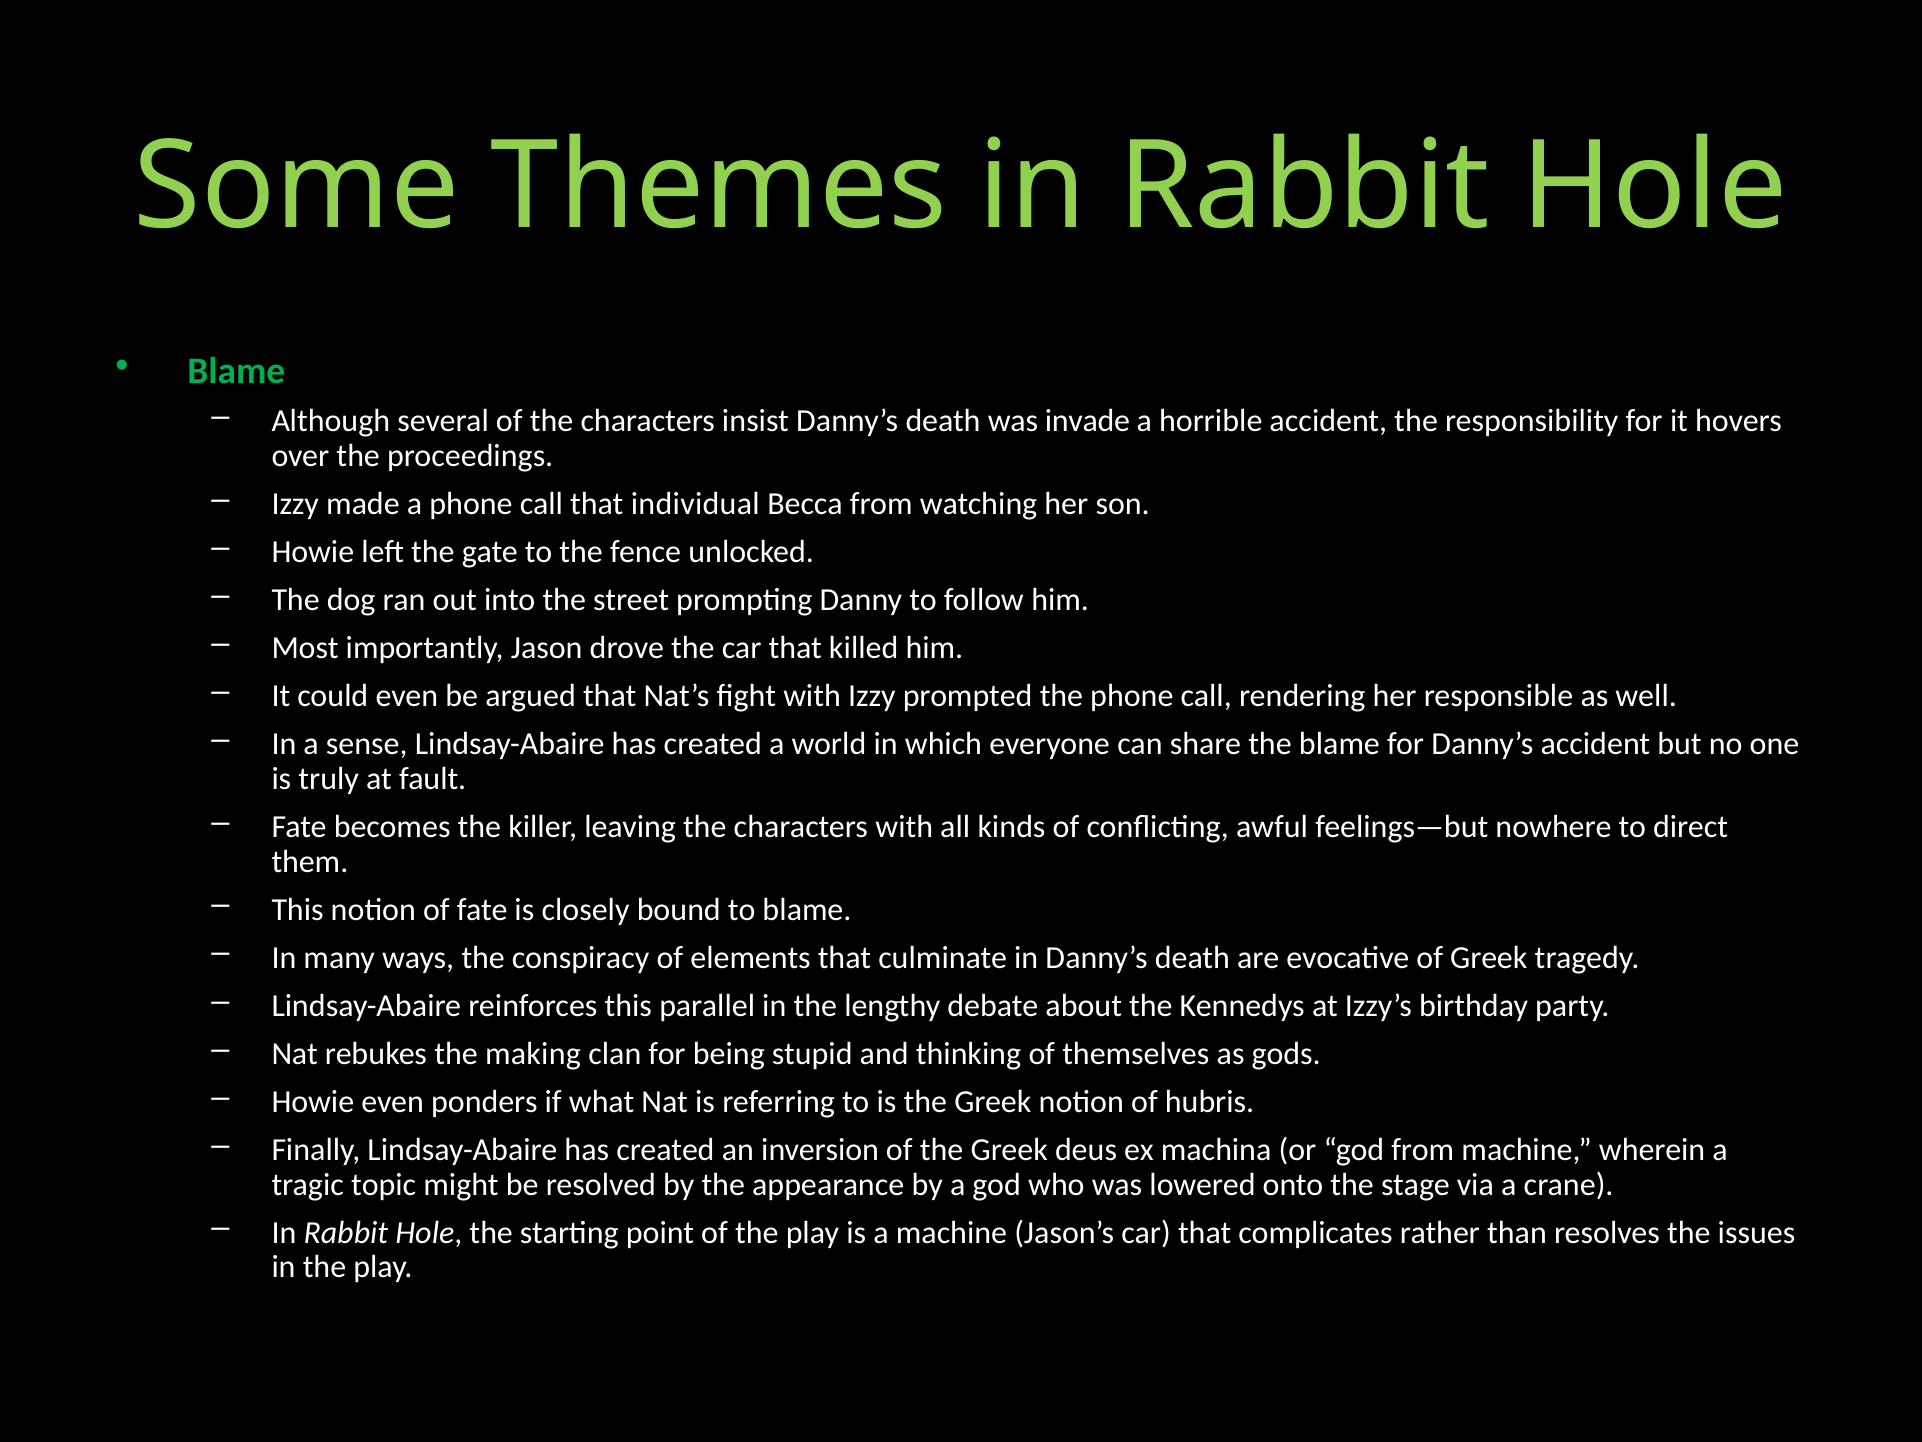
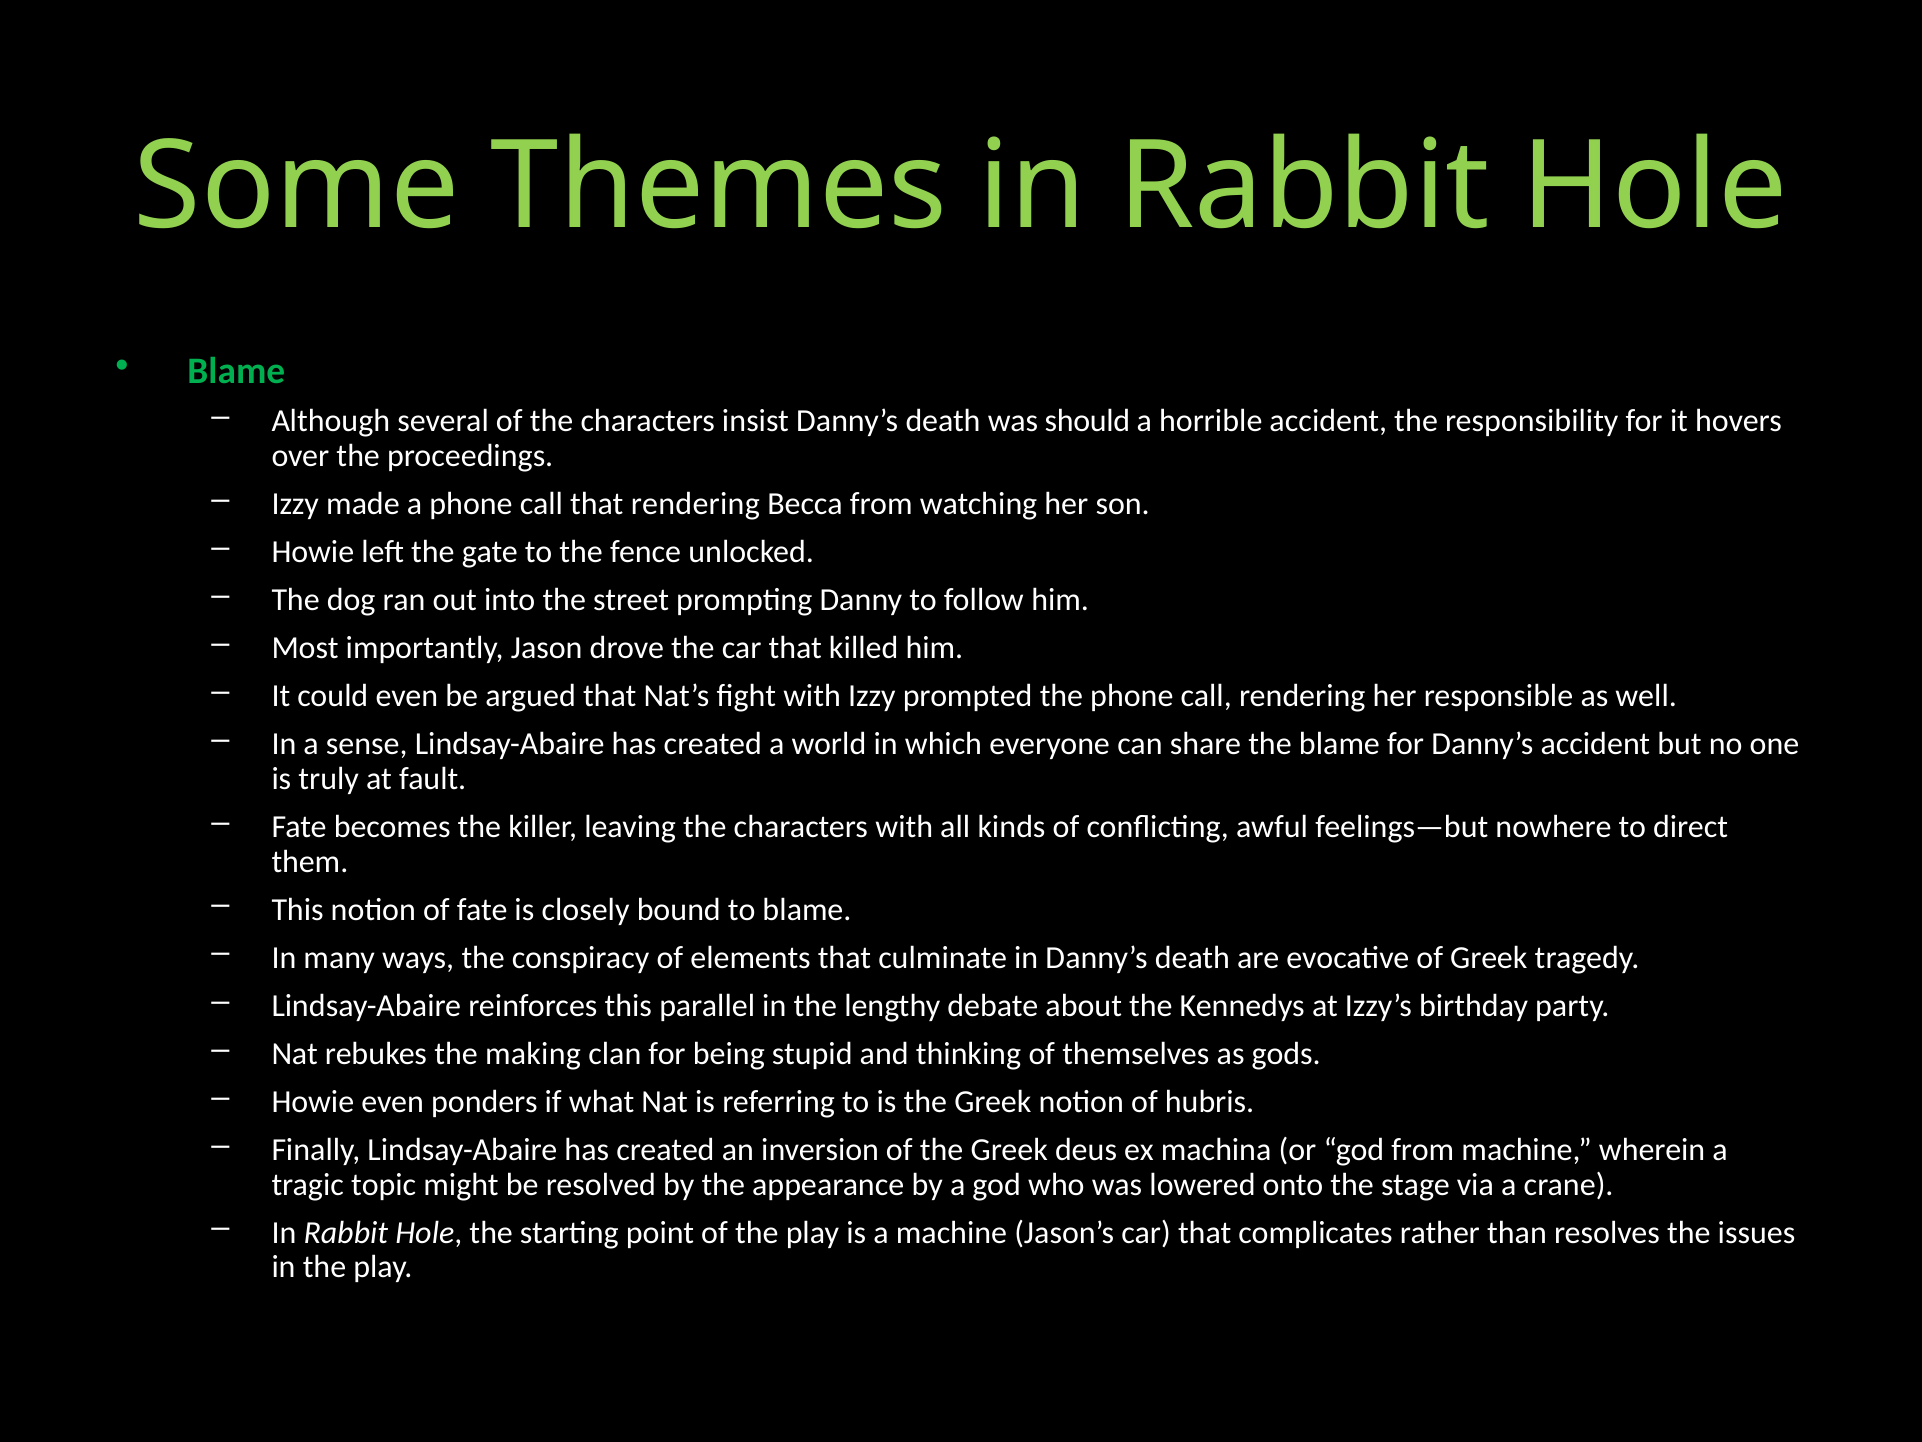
invade: invade -> should (1087, 421)
that individual: individual -> rendering (695, 504)
